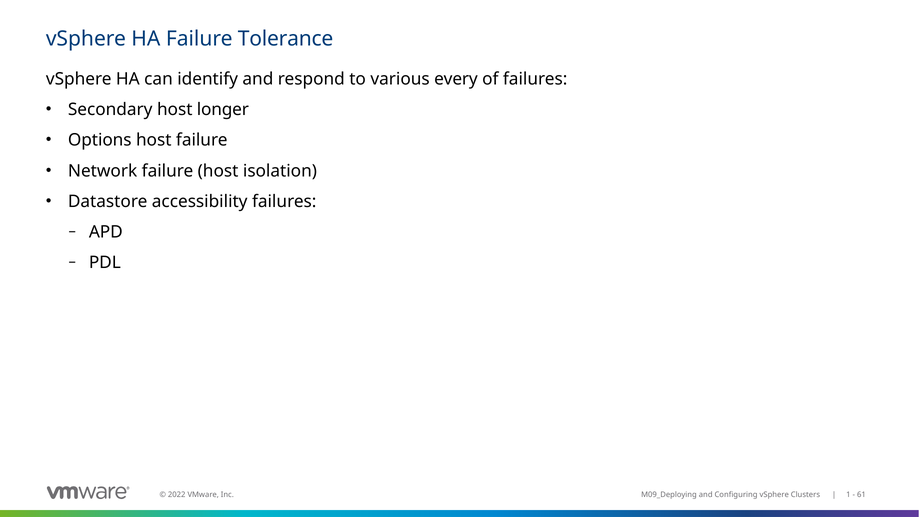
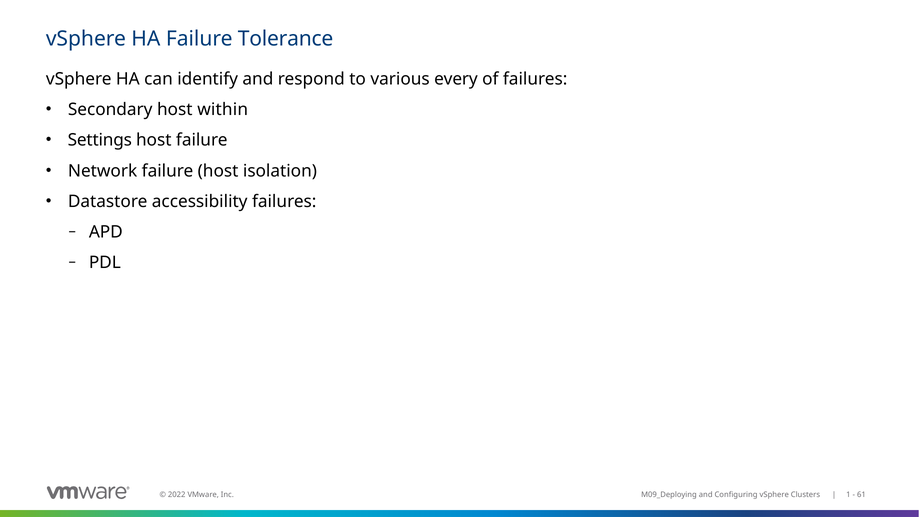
longer: longer -> within (223, 110)
Options: Options -> Settings (100, 140)
